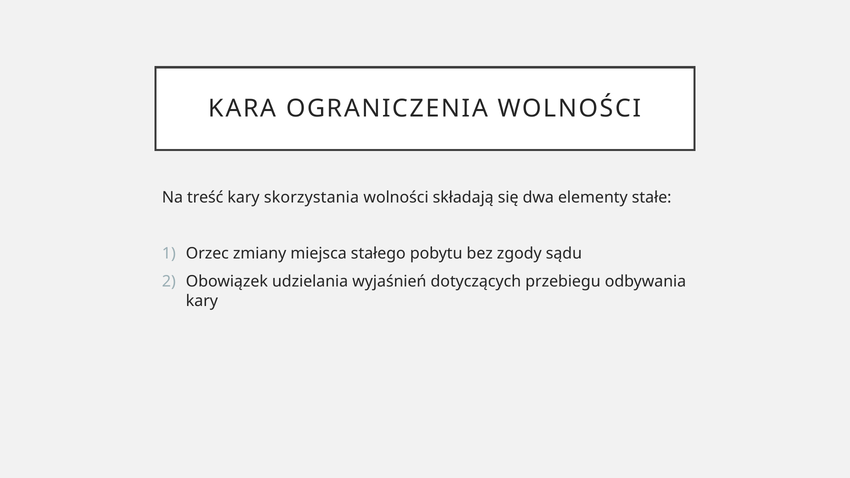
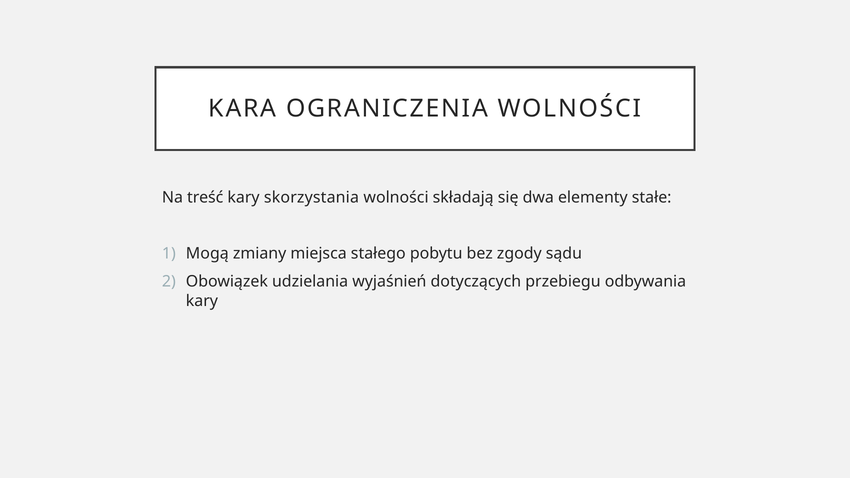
Orzec: Orzec -> Mogą (207, 254)
